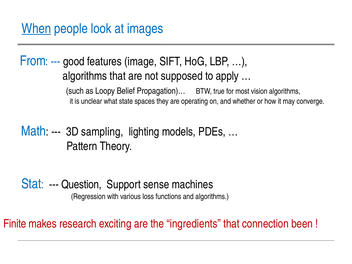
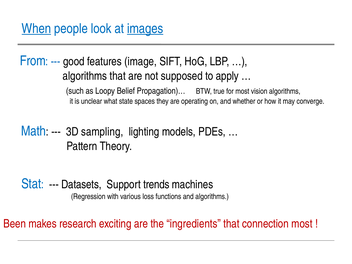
images underline: none -> present (145, 28)
Question: Question -> Datasets (81, 185)
sense: sense -> trends (156, 185)
Finite: Finite -> Been (15, 224)
connection been: been -> most (302, 224)
